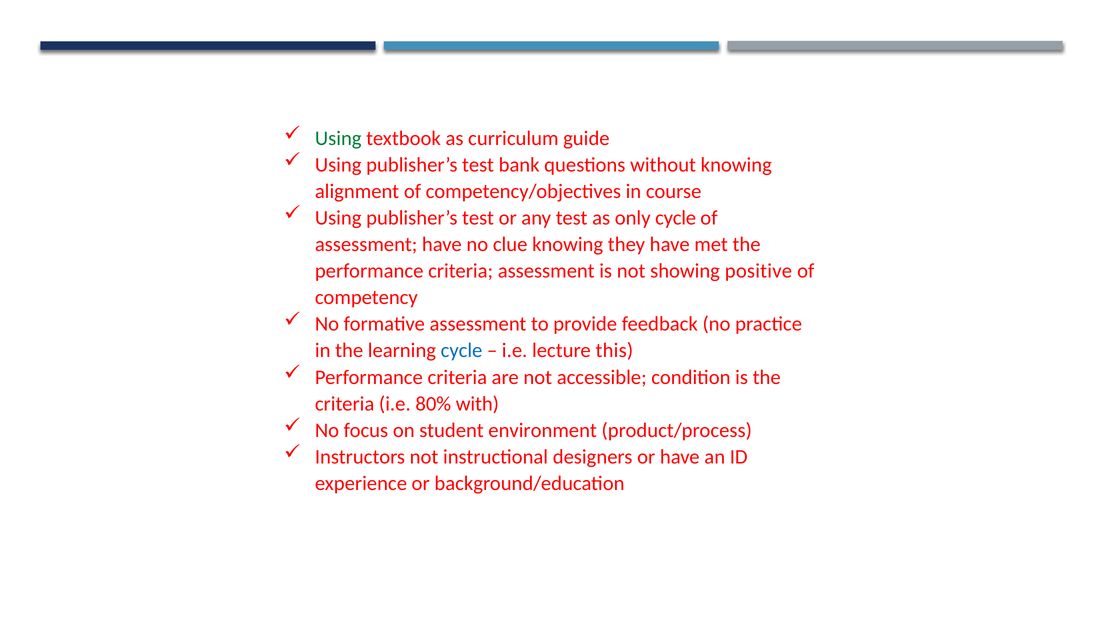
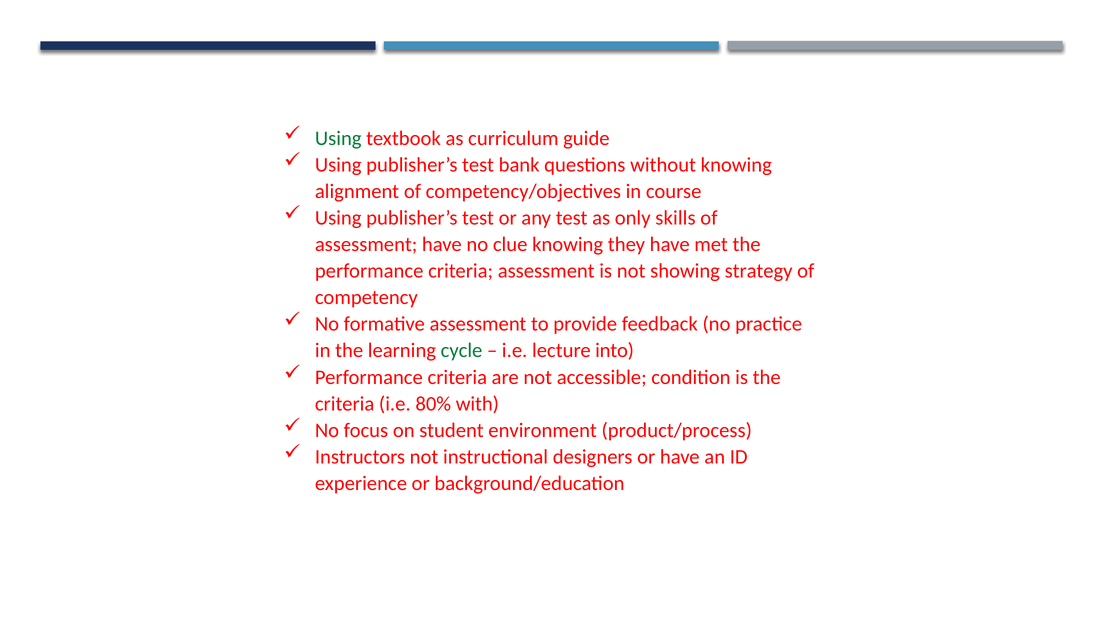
only cycle: cycle -> skills (675, 218)
positive: positive -> strategy (759, 271)
cycle colour: blue -> green (462, 351)
this: this -> into (615, 351)
